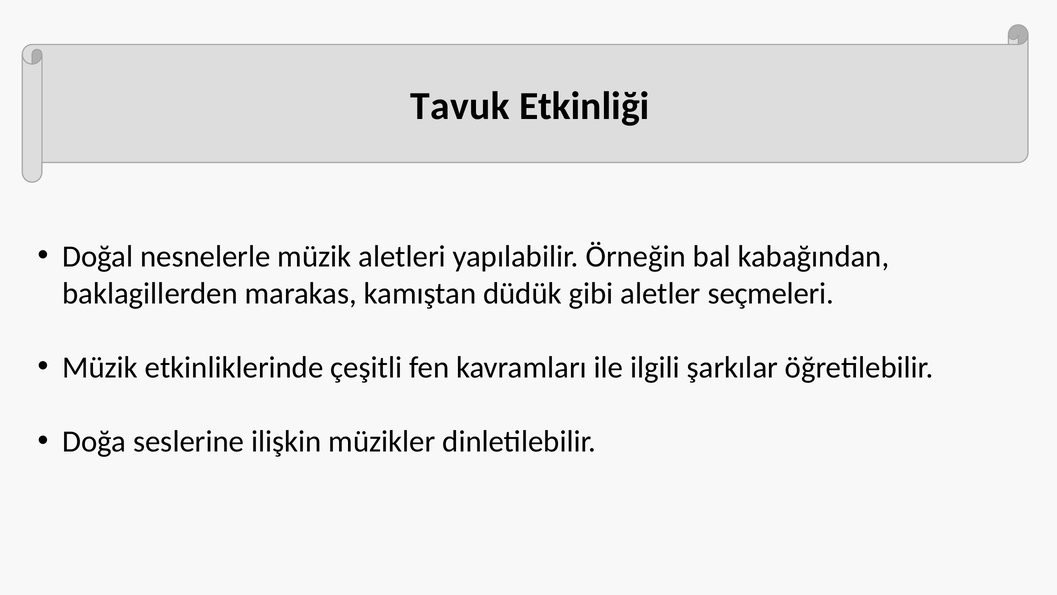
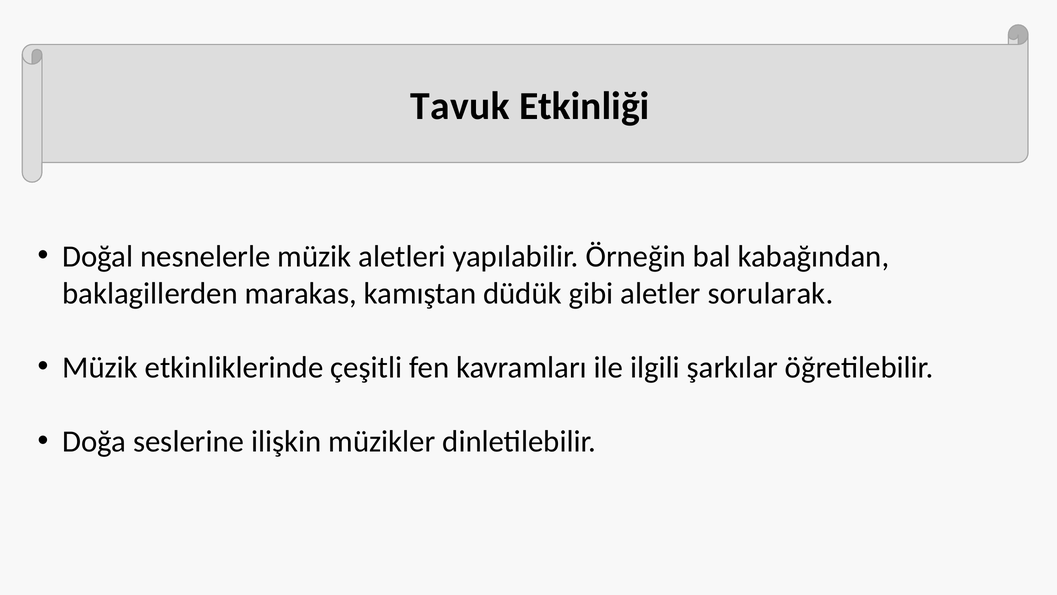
seçmeleri: seçmeleri -> sorularak (771, 293)
